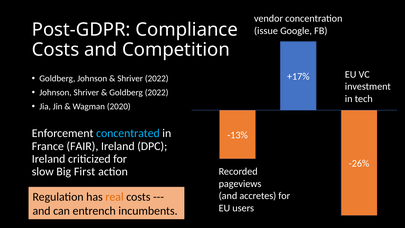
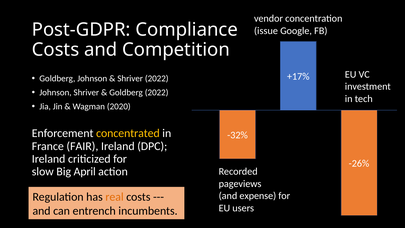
concentrated colour: light blue -> yellow (128, 133)
-13%: -13% -> -32% (237, 135)
First: First -> April (85, 172)
accretes: accretes -> expense (258, 196)
